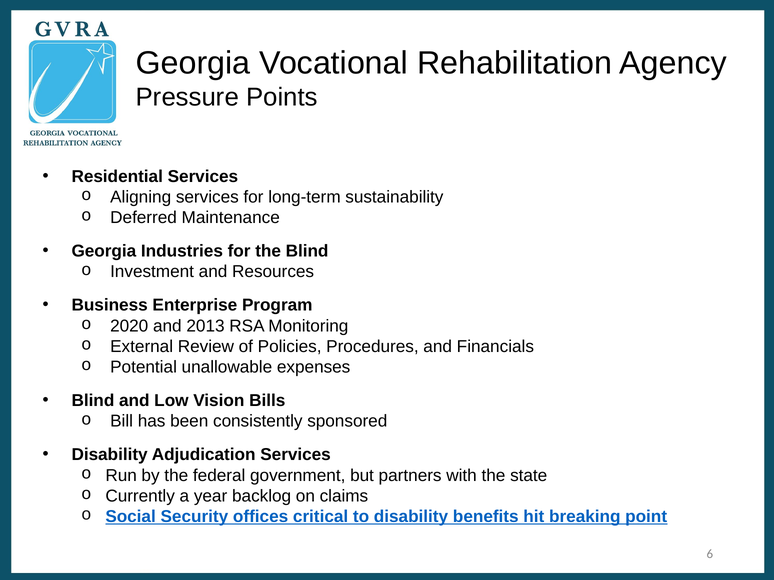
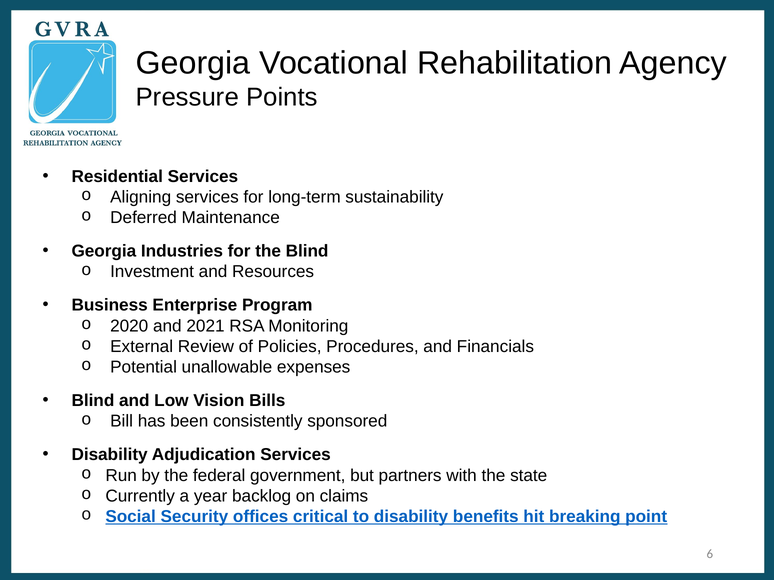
2013: 2013 -> 2021 (206, 326)
